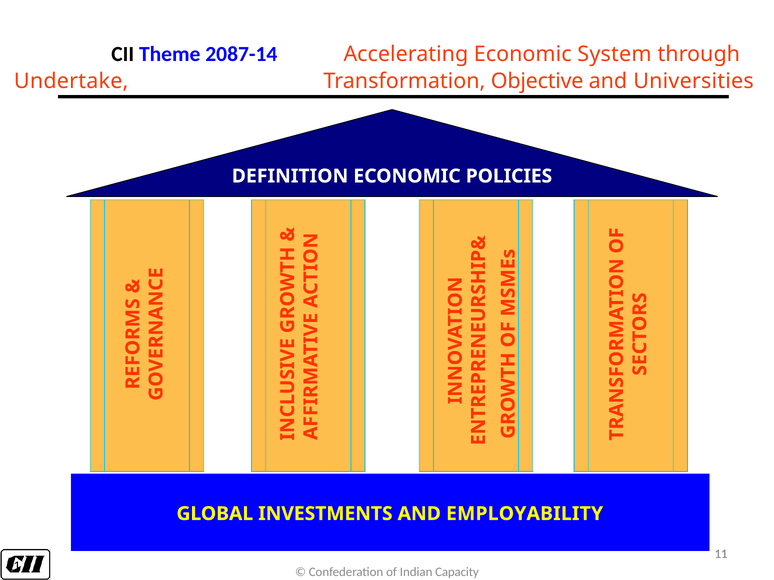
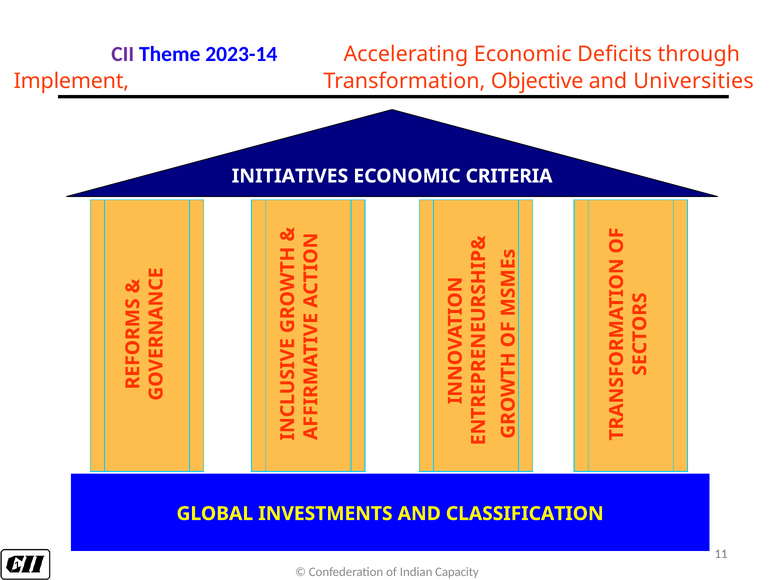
CII colour: black -> purple (123, 54)
2087-14: 2087-14 -> 2023-14 (241, 54)
System: System -> Deficits (615, 54)
Undertake: Undertake -> Implement (71, 81)
DEFINITION: DEFINITION -> INITIATIVES (290, 176)
POLICIES: POLICIES -> CRITERIA (509, 176)
EMPLOYABILITY: EMPLOYABILITY -> CLASSIFICATION (525, 514)
